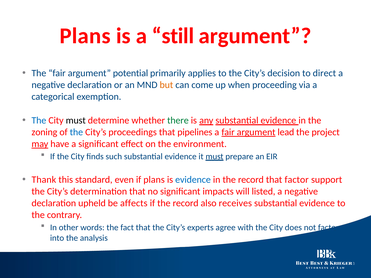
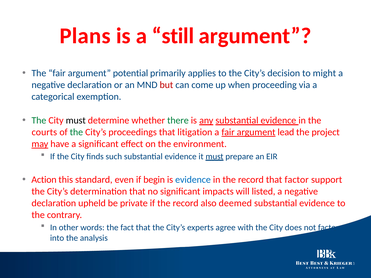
direct: direct -> might (324, 73)
but colour: orange -> red (166, 85)
The colour: blue -> green (39, 121)
zoning: zoning -> courts (44, 132)
the colour: blue -> green (76, 132)
pipelines: pipelines -> litigation (195, 132)
Thank: Thank -> Action (44, 180)
if plans: plans -> begin (154, 180)
affects: affects -> private (134, 203)
receives: receives -> deemed (235, 203)
